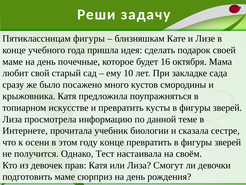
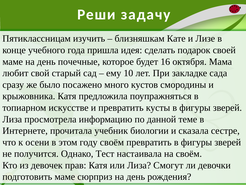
Пятиклассницам фигуры: фигуры -> изучить (89, 39)
году конце: конце -> своём (112, 142)
